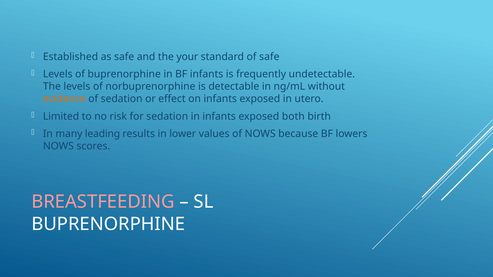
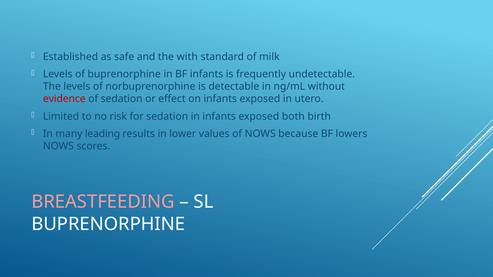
your: your -> with (187, 57)
of safe: safe -> milk (269, 57)
evidence colour: orange -> red (64, 99)
